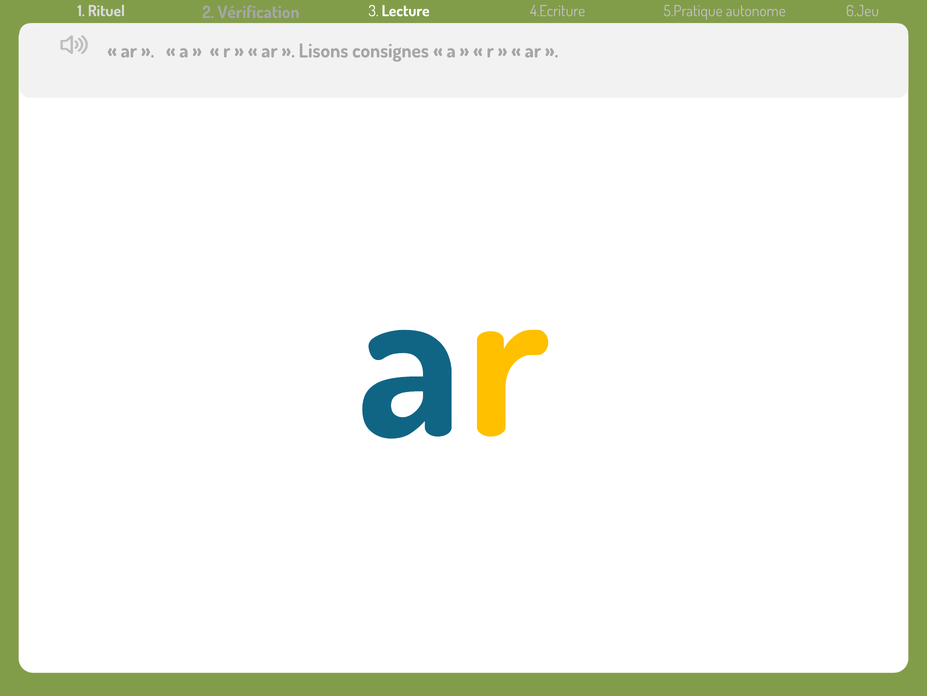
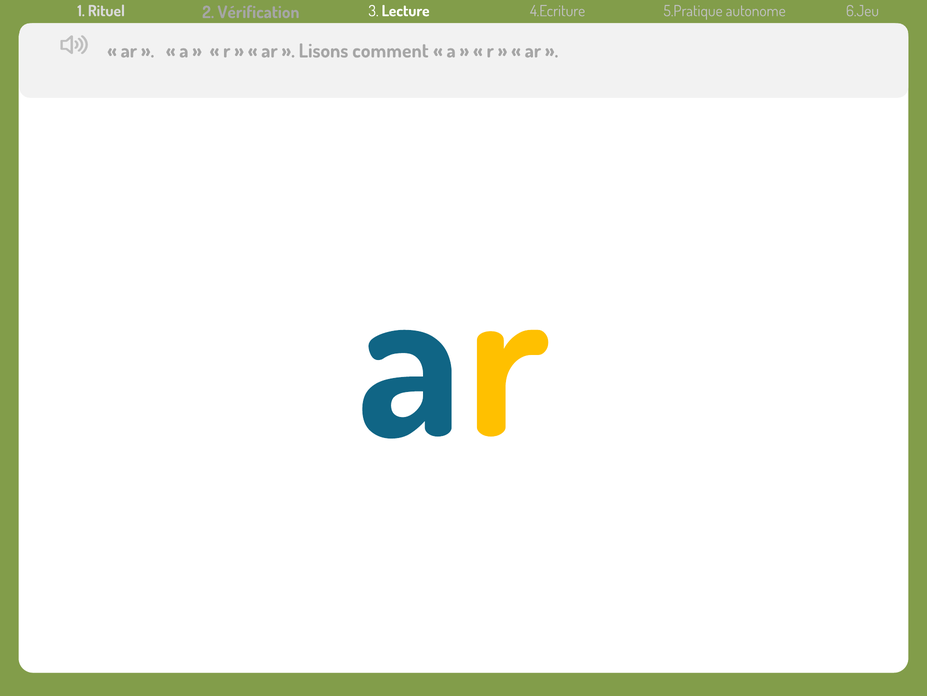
consignes: consignes -> comment (390, 51)
